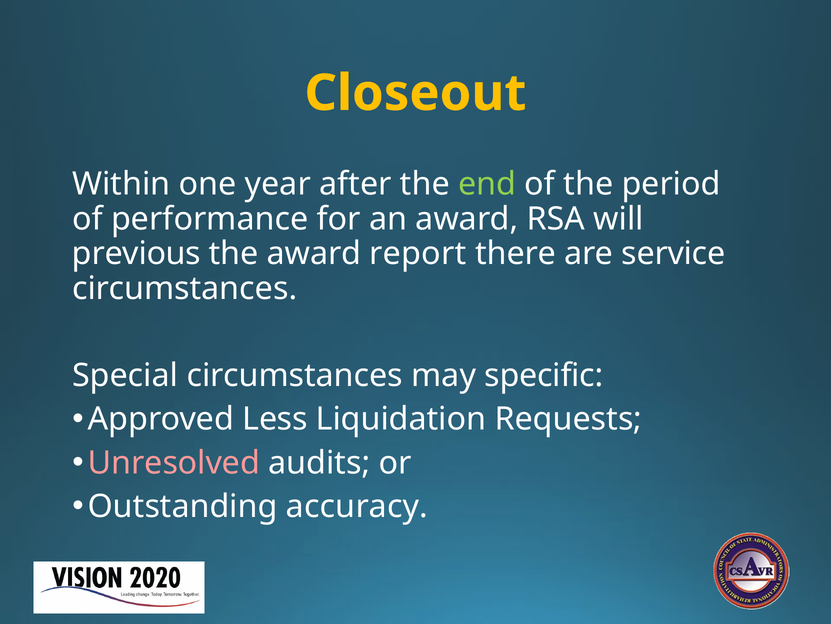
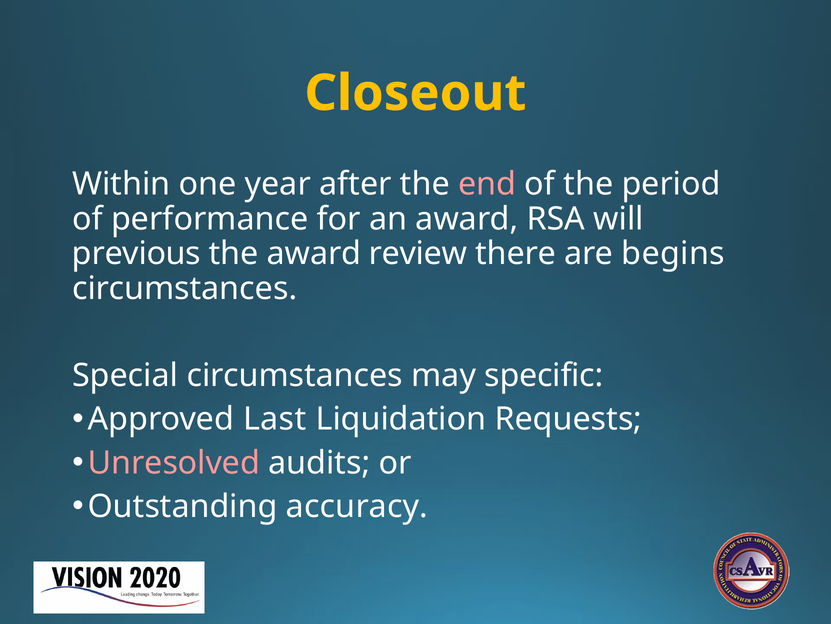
end colour: light green -> pink (487, 184)
report: report -> review (418, 253)
service: service -> begins (673, 253)
Less: Less -> Last (275, 419)
